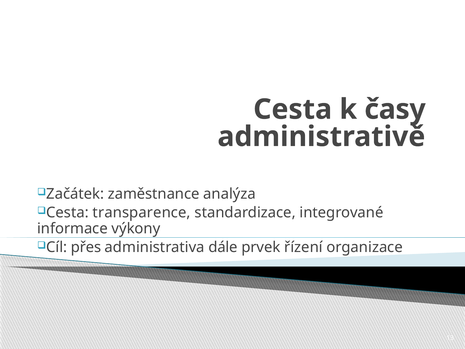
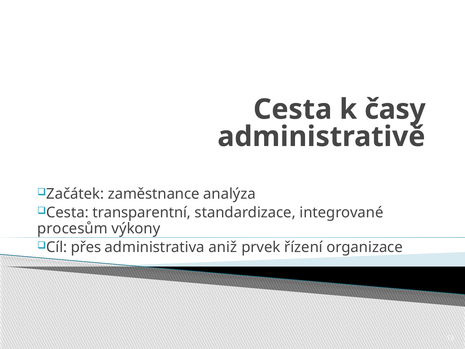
transparence: transparence -> transparentní (142, 213)
informace: informace -> procesům (72, 229)
dále: dále -> aniž (223, 247)
